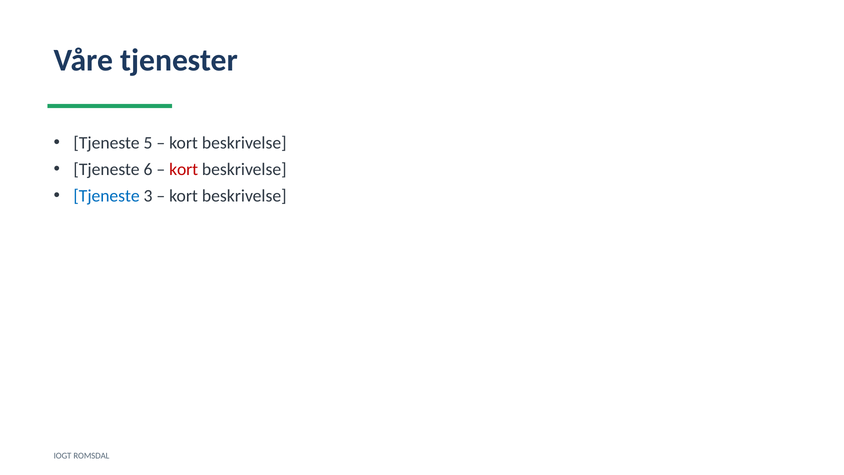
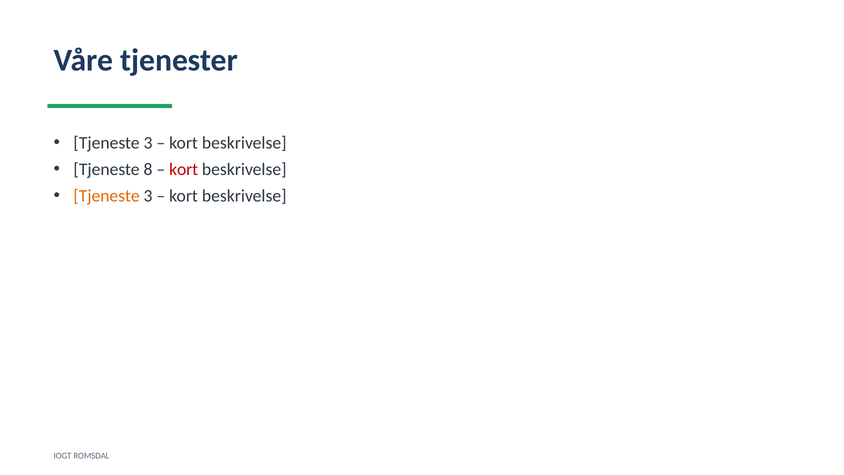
5: 5 -> 3 (148, 143)
6: 6 -> 8 (148, 169)
Tjeneste colour: blue -> orange (107, 196)
